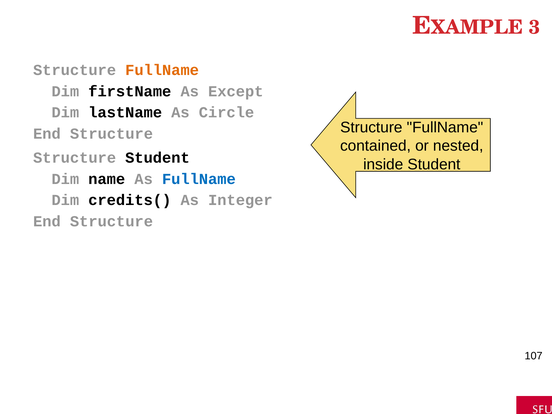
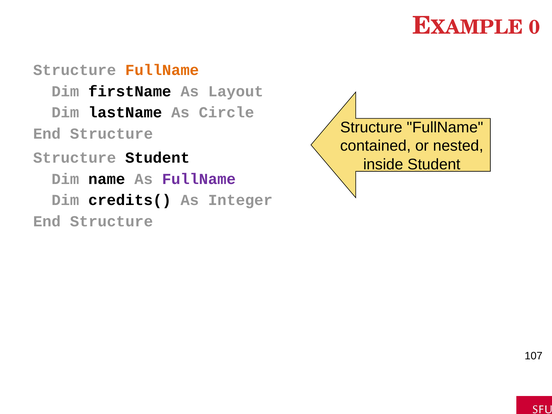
3: 3 -> 0 (534, 27)
Except: Except -> Layout (236, 91)
FullName colour: blue -> purple (199, 179)
